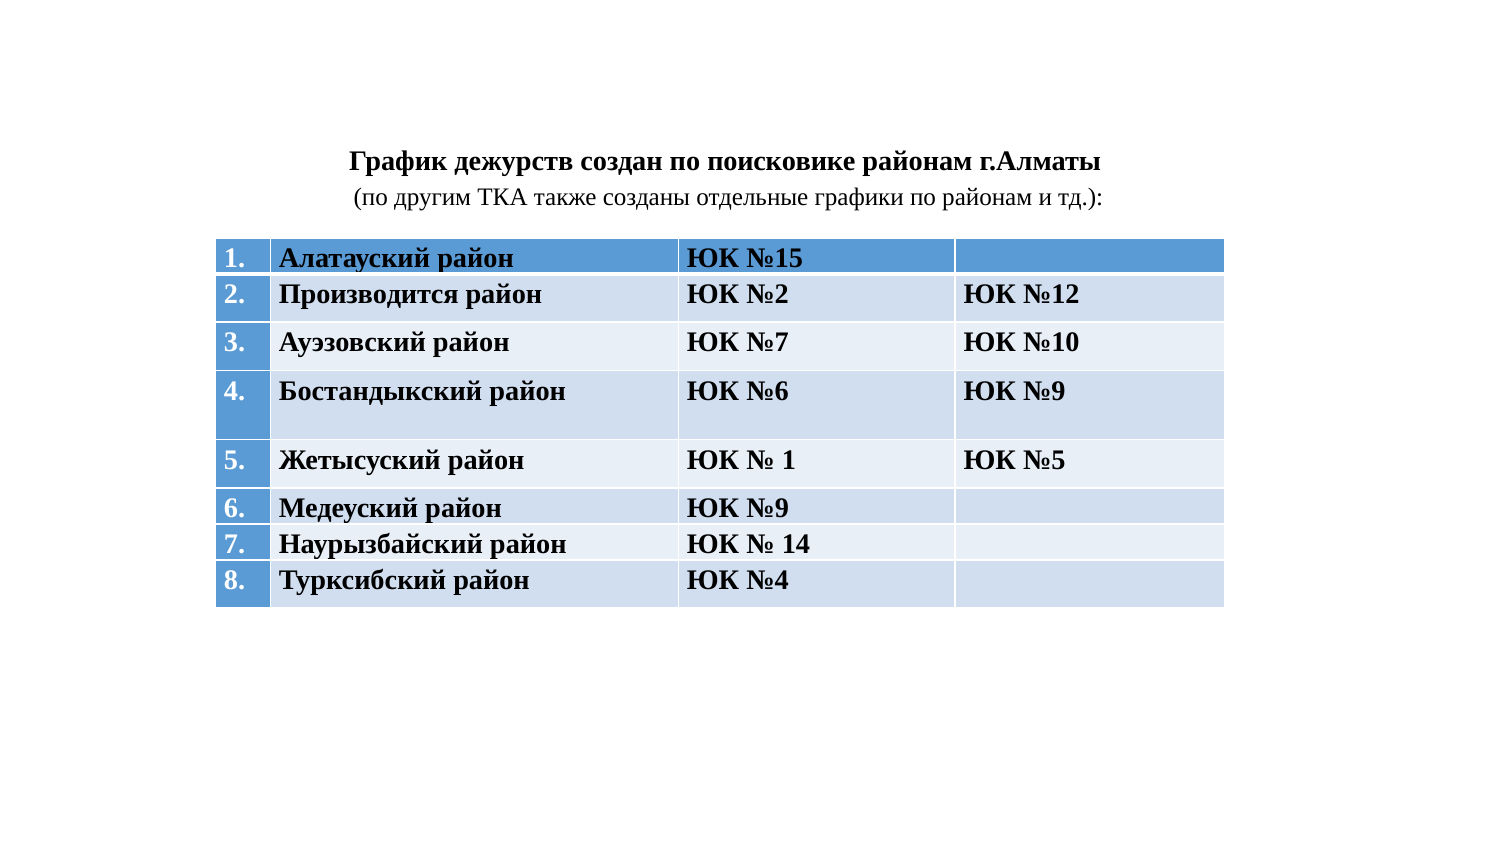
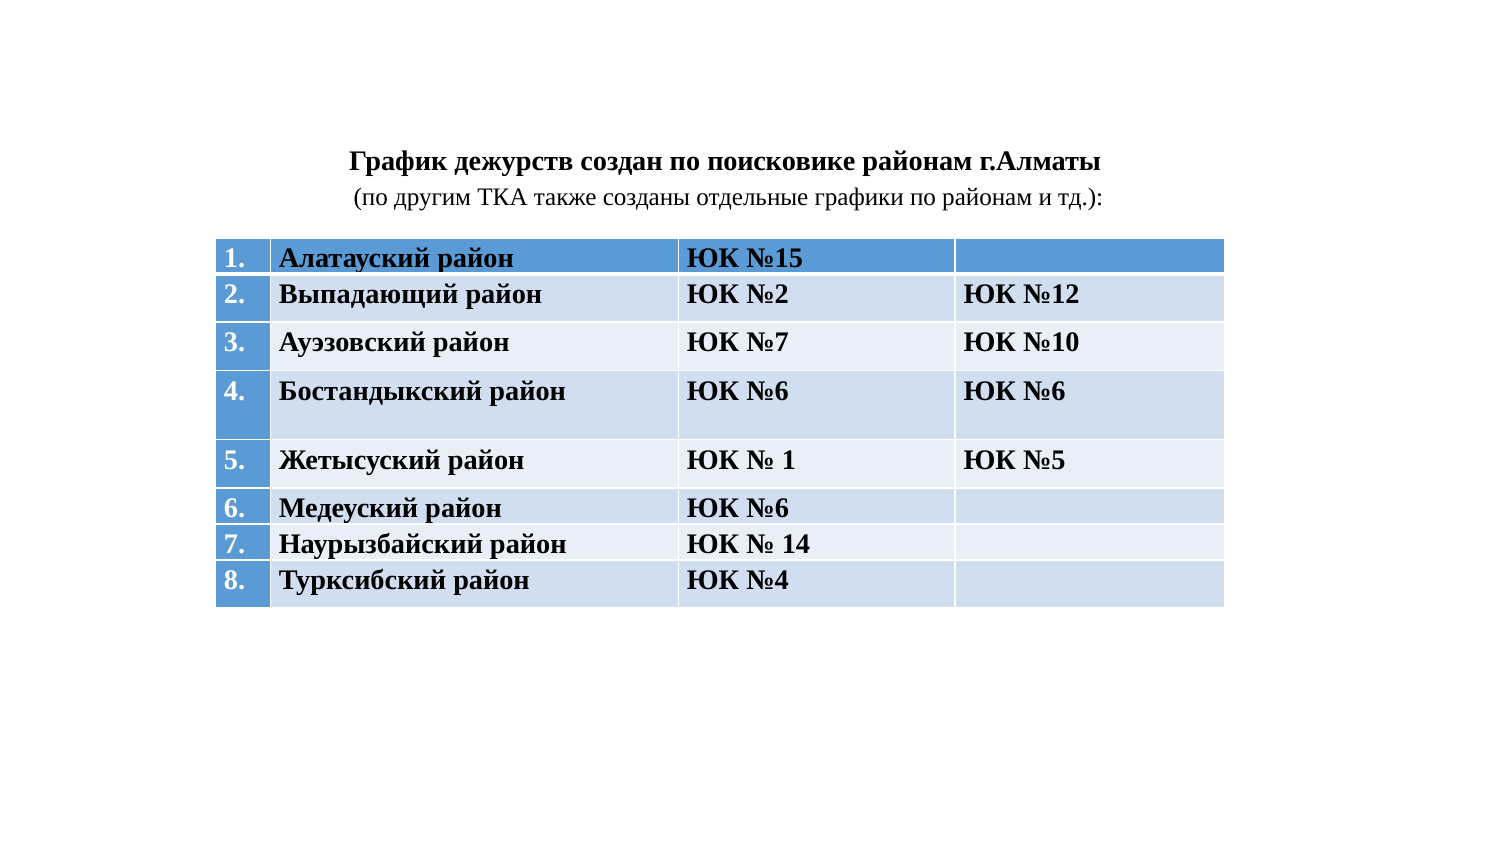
Производится: Производится -> Выпадающий (369, 295)
№6 ЮК №9: №9 -> №6 (1044, 391)
Медеуский район ЮК №9: №9 -> №6 (768, 509)
